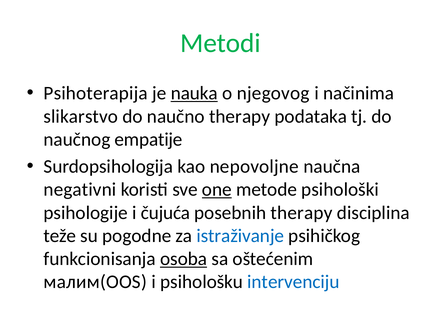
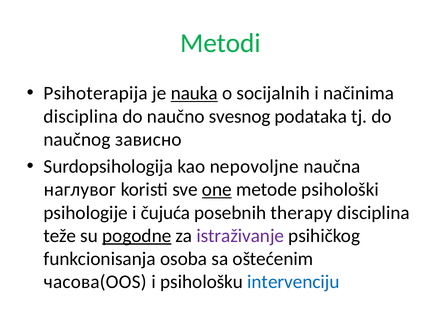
njegovog: njegovog -> socijalnih (273, 93)
slikarstvo: slikarstvo -> disciplina (81, 116)
naučno therapy: therapy -> svesnog (240, 116)
empatije: empatije -> зависно (148, 140)
negativni: negativni -> наглувог (80, 190)
pogodne underline: none -> present (137, 236)
istraživanje colour: blue -> purple (240, 236)
osoba underline: present -> none (184, 259)
малим(OOS: малим(OOS -> часова(OOS (95, 282)
